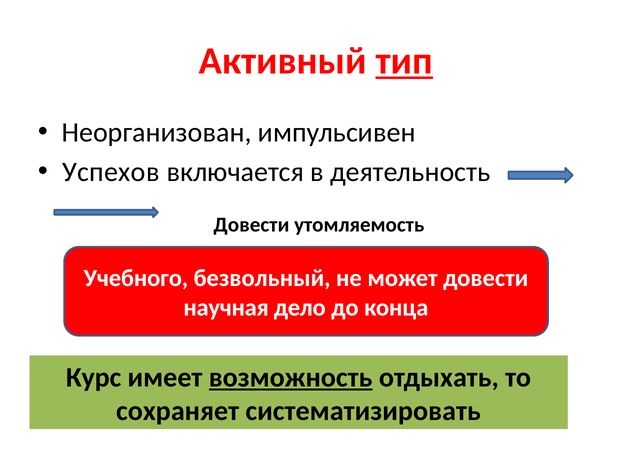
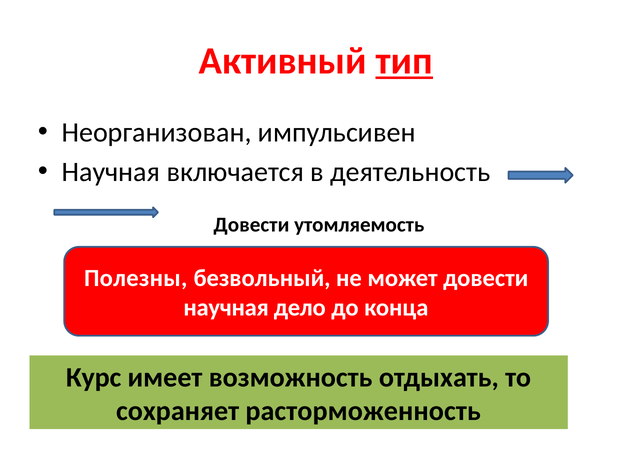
Успехов: Успехов -> Научная (111, 172)
Учебного: Учебного -> Полезны (136, 278)
возможность underline: present -> none (291, 377)
систематизировать: систематизировать -> расторможенность (363, 411)
